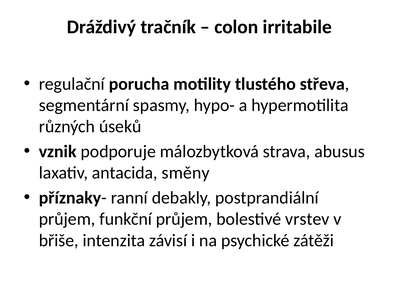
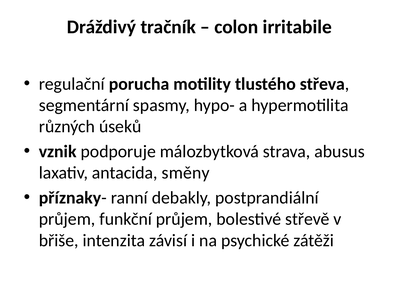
vrstev: vrstev -> střevě (307, 219)
